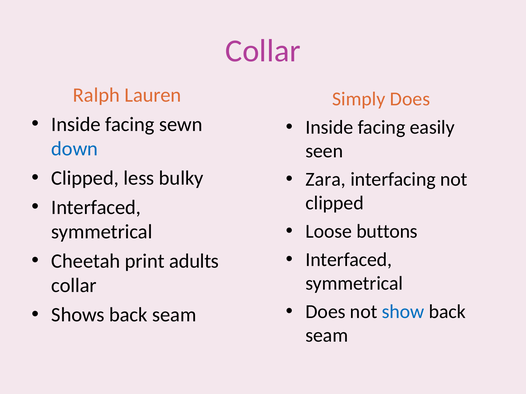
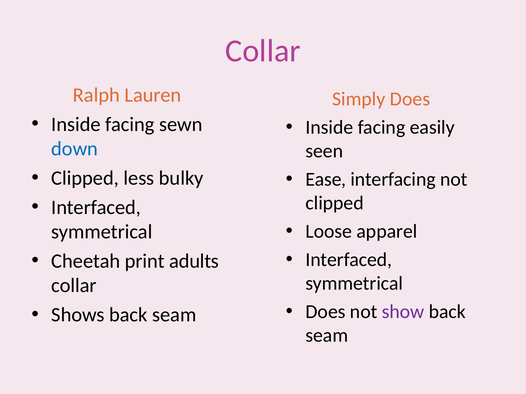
Zara: Zara -> Ease (326, 180)
buttons: buttons -> apparel (387, 232)
show colour: blue -> purple (403, 312)
